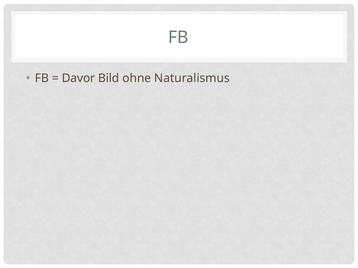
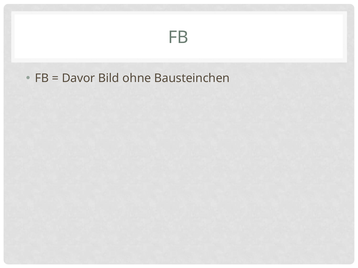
Naturalismus: Naturalismus -> Bausteinchen (192, 78)
